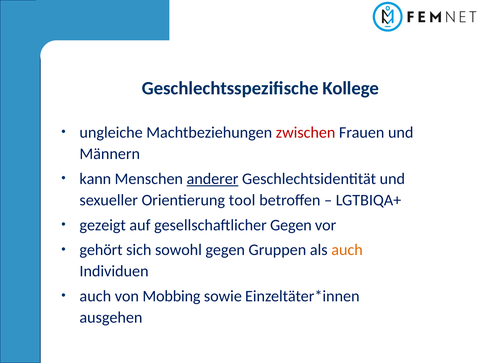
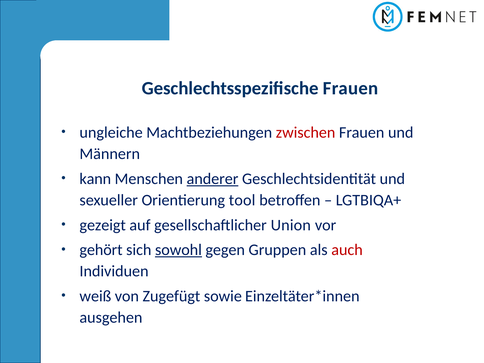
Geschlechtsspezifische Kollege: Kollege -> Frauen (351, 88)
gesellschaftlicher Gegen: Gegen -> Union (291, 225)
sowohl underline: none -> present (178, 250)
auch colour: orange -> red (347, 250)
auch: auch -> weiß (95, 296)
Mobbing: Mobbing -> Zugefügt (171, 296)
